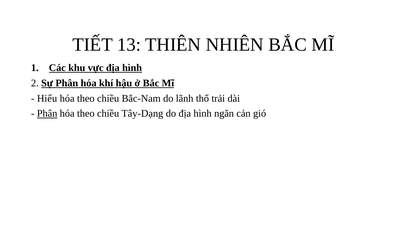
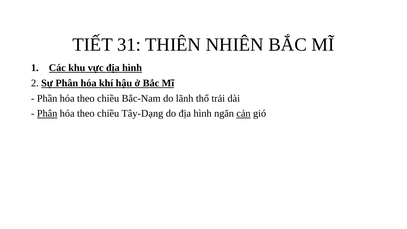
13: 13 -> 31 (129, 45)
Hiểu: Hiểu -> Phần (47, 98)
cản underline: none -> present (244, 114)
